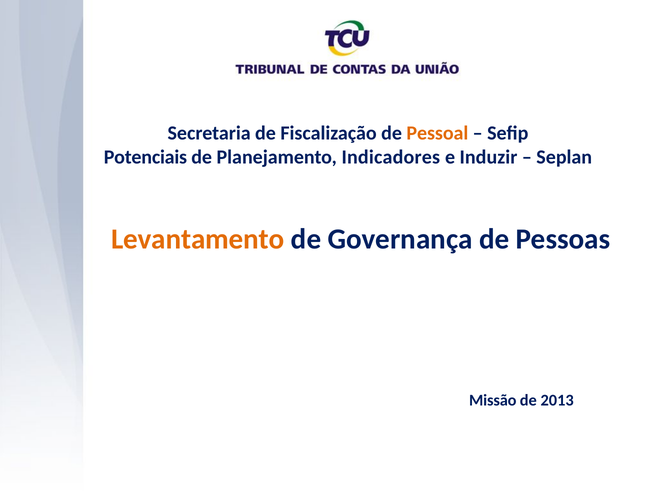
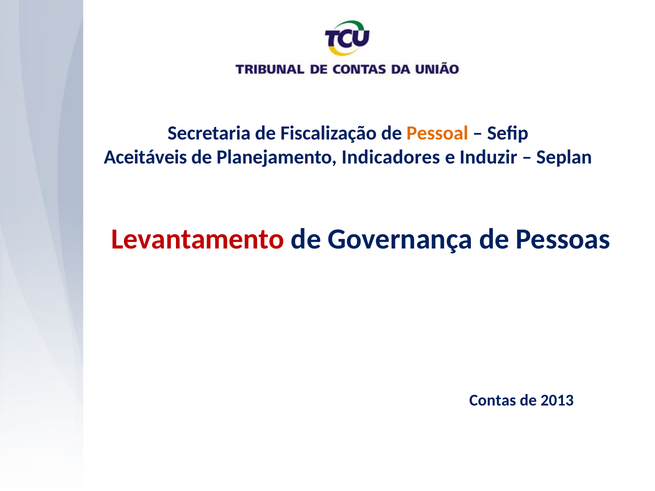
Potenciais: Potenciais -> Aceitáveis (145, 157)
Levantamento colour: orange -> red (198, 239)
Missão: Missão -> Contas (493, 401)
